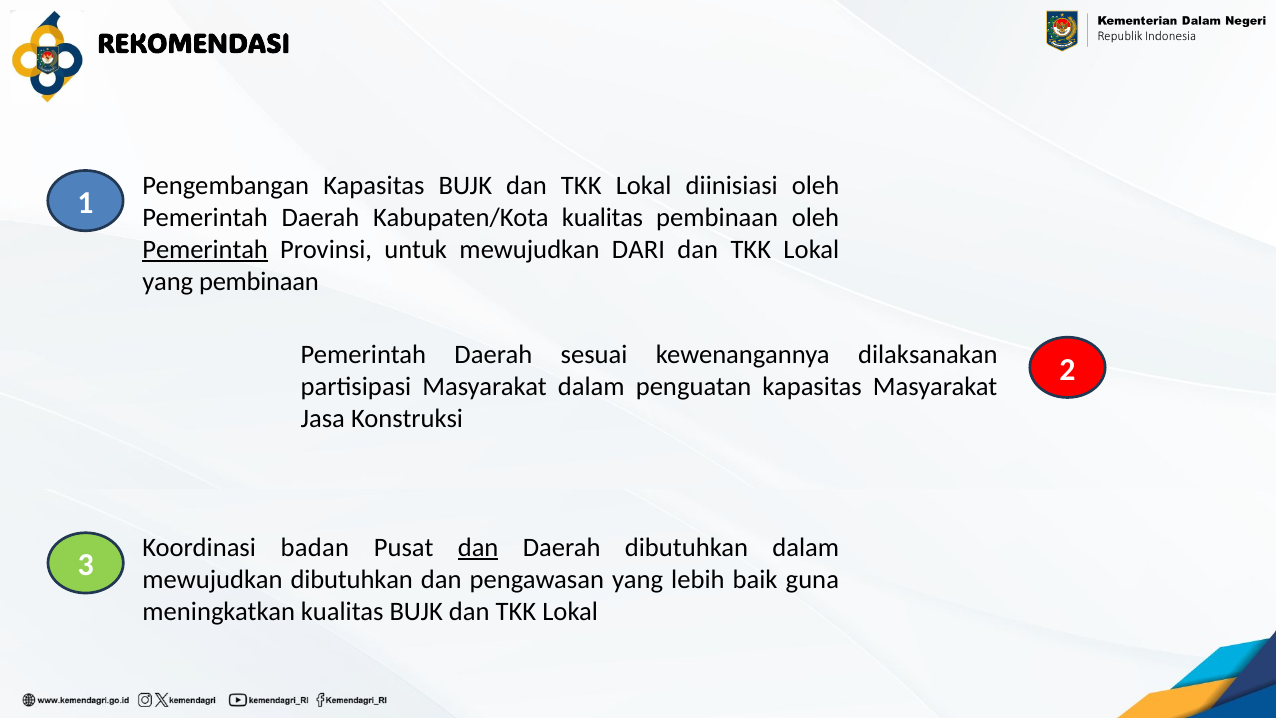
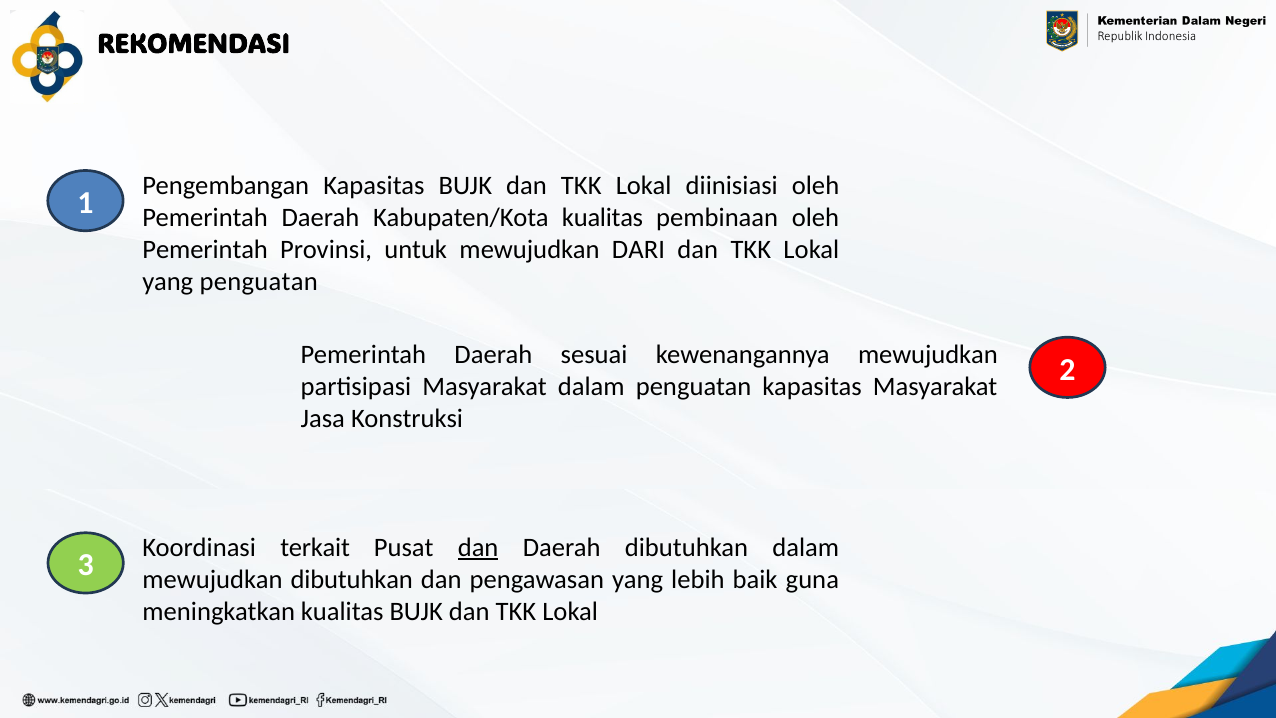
Pemerintah underline: present -> none (205, 249)
yang pembinaan: pembinaan -> penguatan (259, 281)
kewenangannya dilaksanakan: dilaksanakan -> mewujudkan (928, 354)
badan: badan -> terkait (315, 547)
